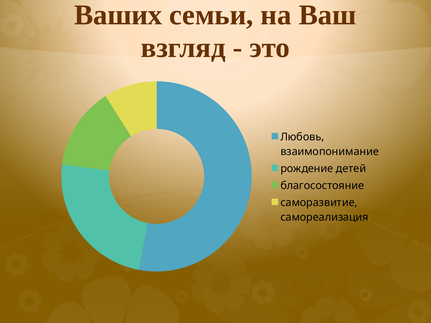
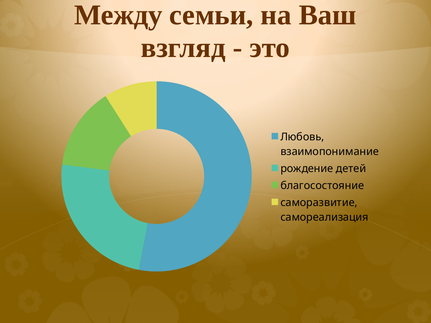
Ваших: Ваших -> Между (118, 15)
